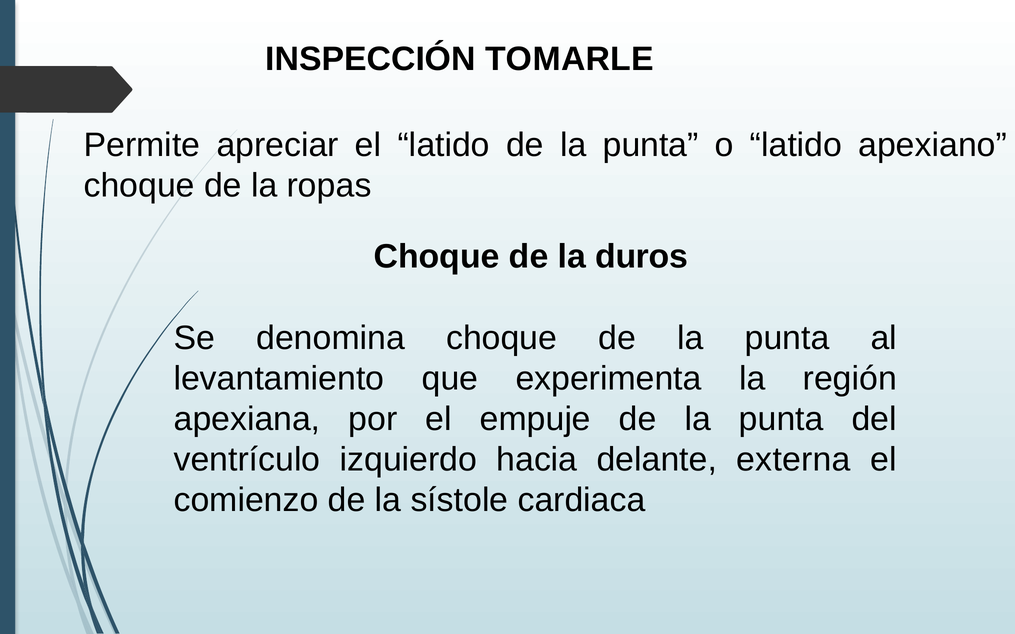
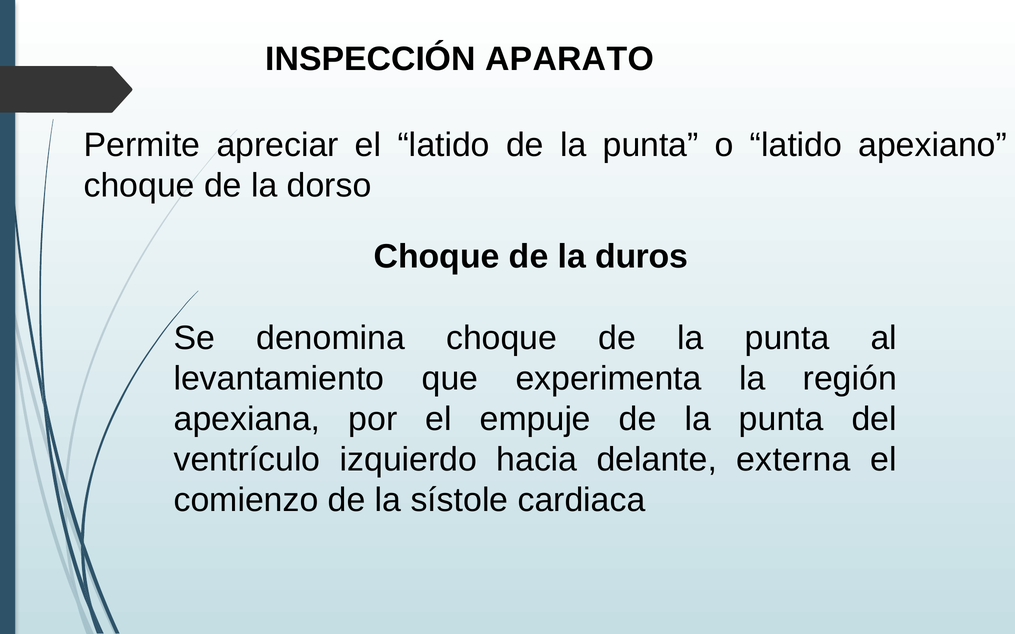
TOMARLE: TOMARLE -> APARATO (569, 59)
ropas: ropas -> dorso (329, 186)
